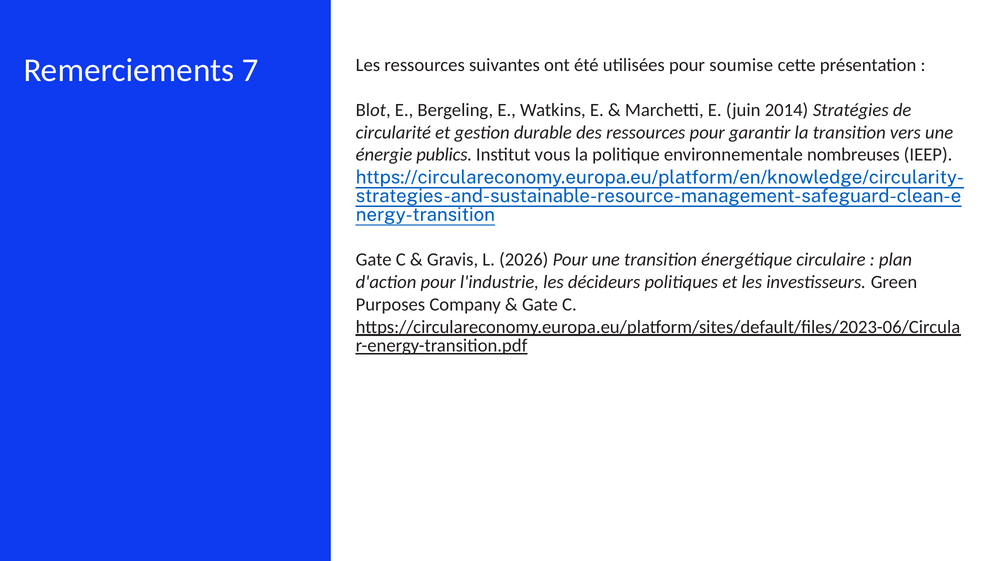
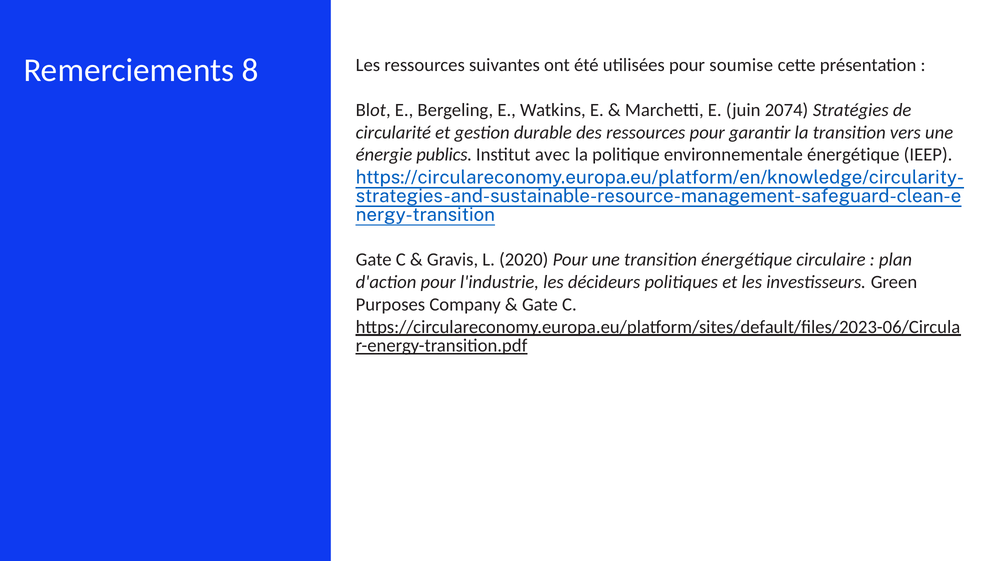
7: 7 -> 8 (250, 70)
2014: 2014 -> 2074 (787, 110)
vous: vous -> avec (552, 155)
environnementale nombreuses: nombreuses -> énergétique (853, 155)
2026: 2026 -> 2020 (524, 259)
